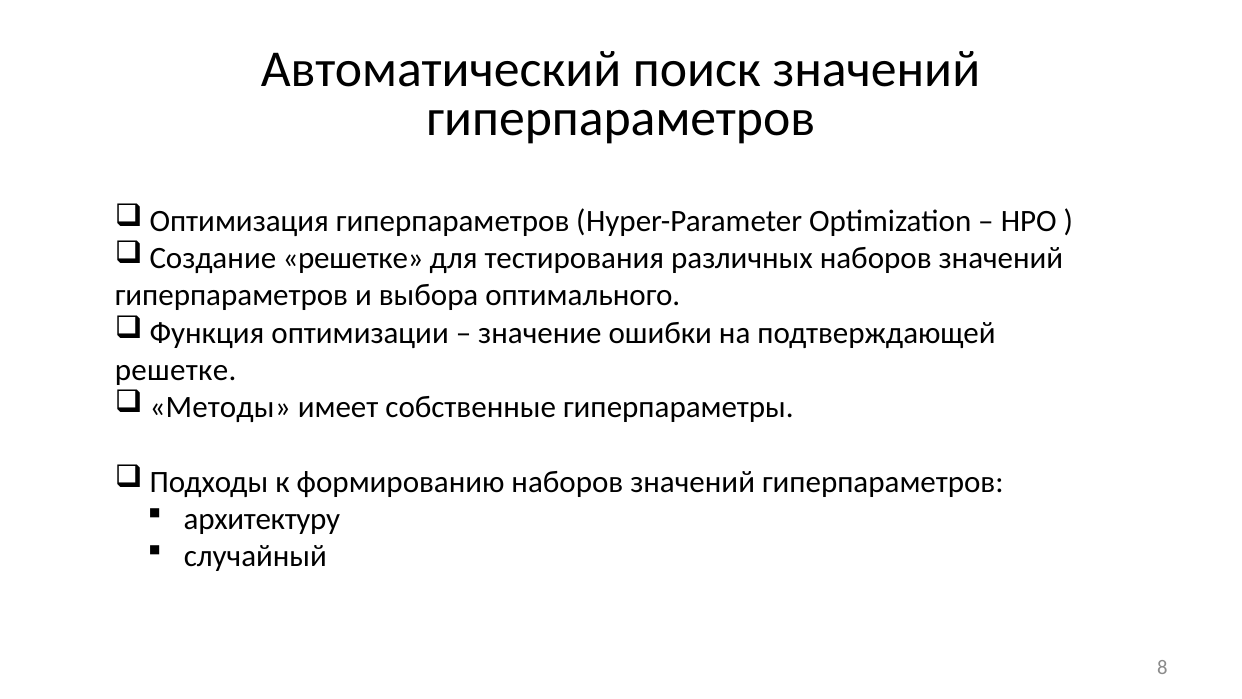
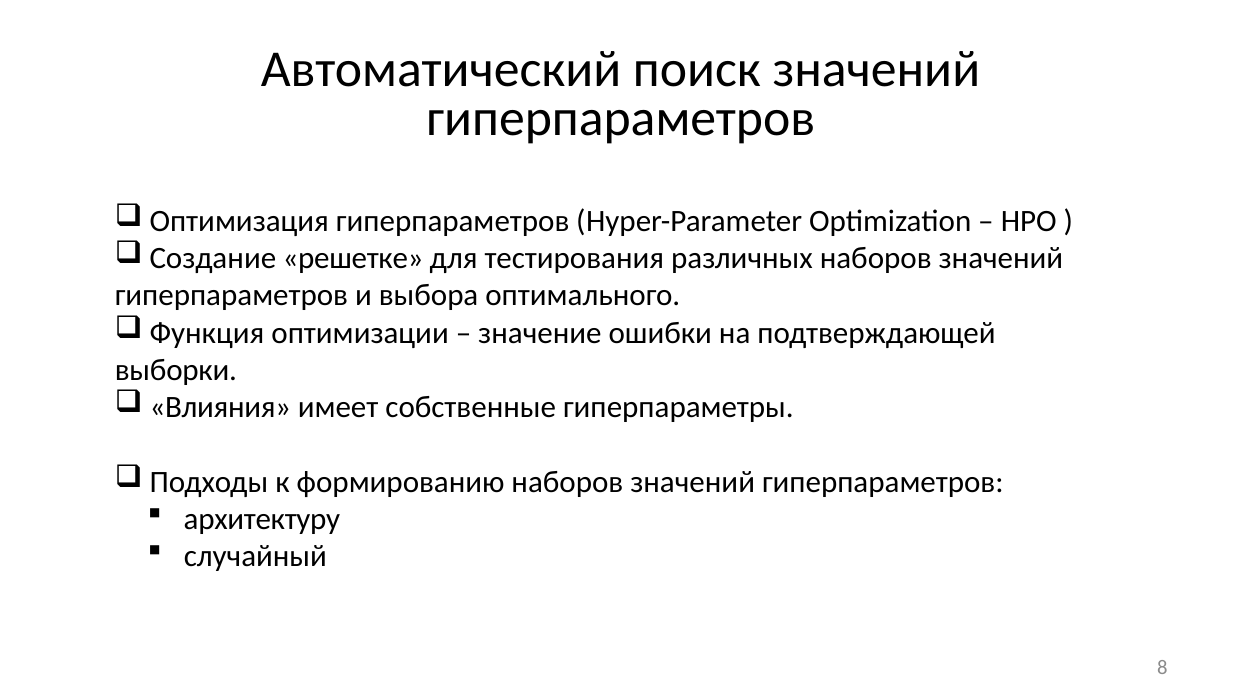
решетке: решетке -> выборки (176, 370)
Методы: Методы -> Влияния (220, 407)
